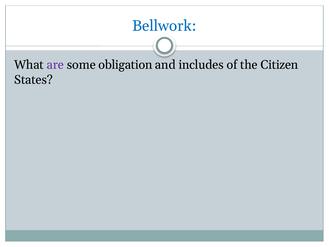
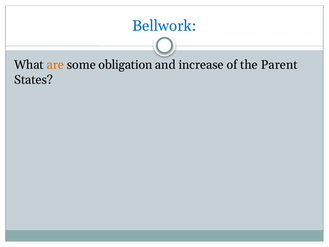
are colour: purple -> orange (55, 65)
includes: includes -> increase (201, 65)
Citizen: Citizen -> Parent (279, 65)
